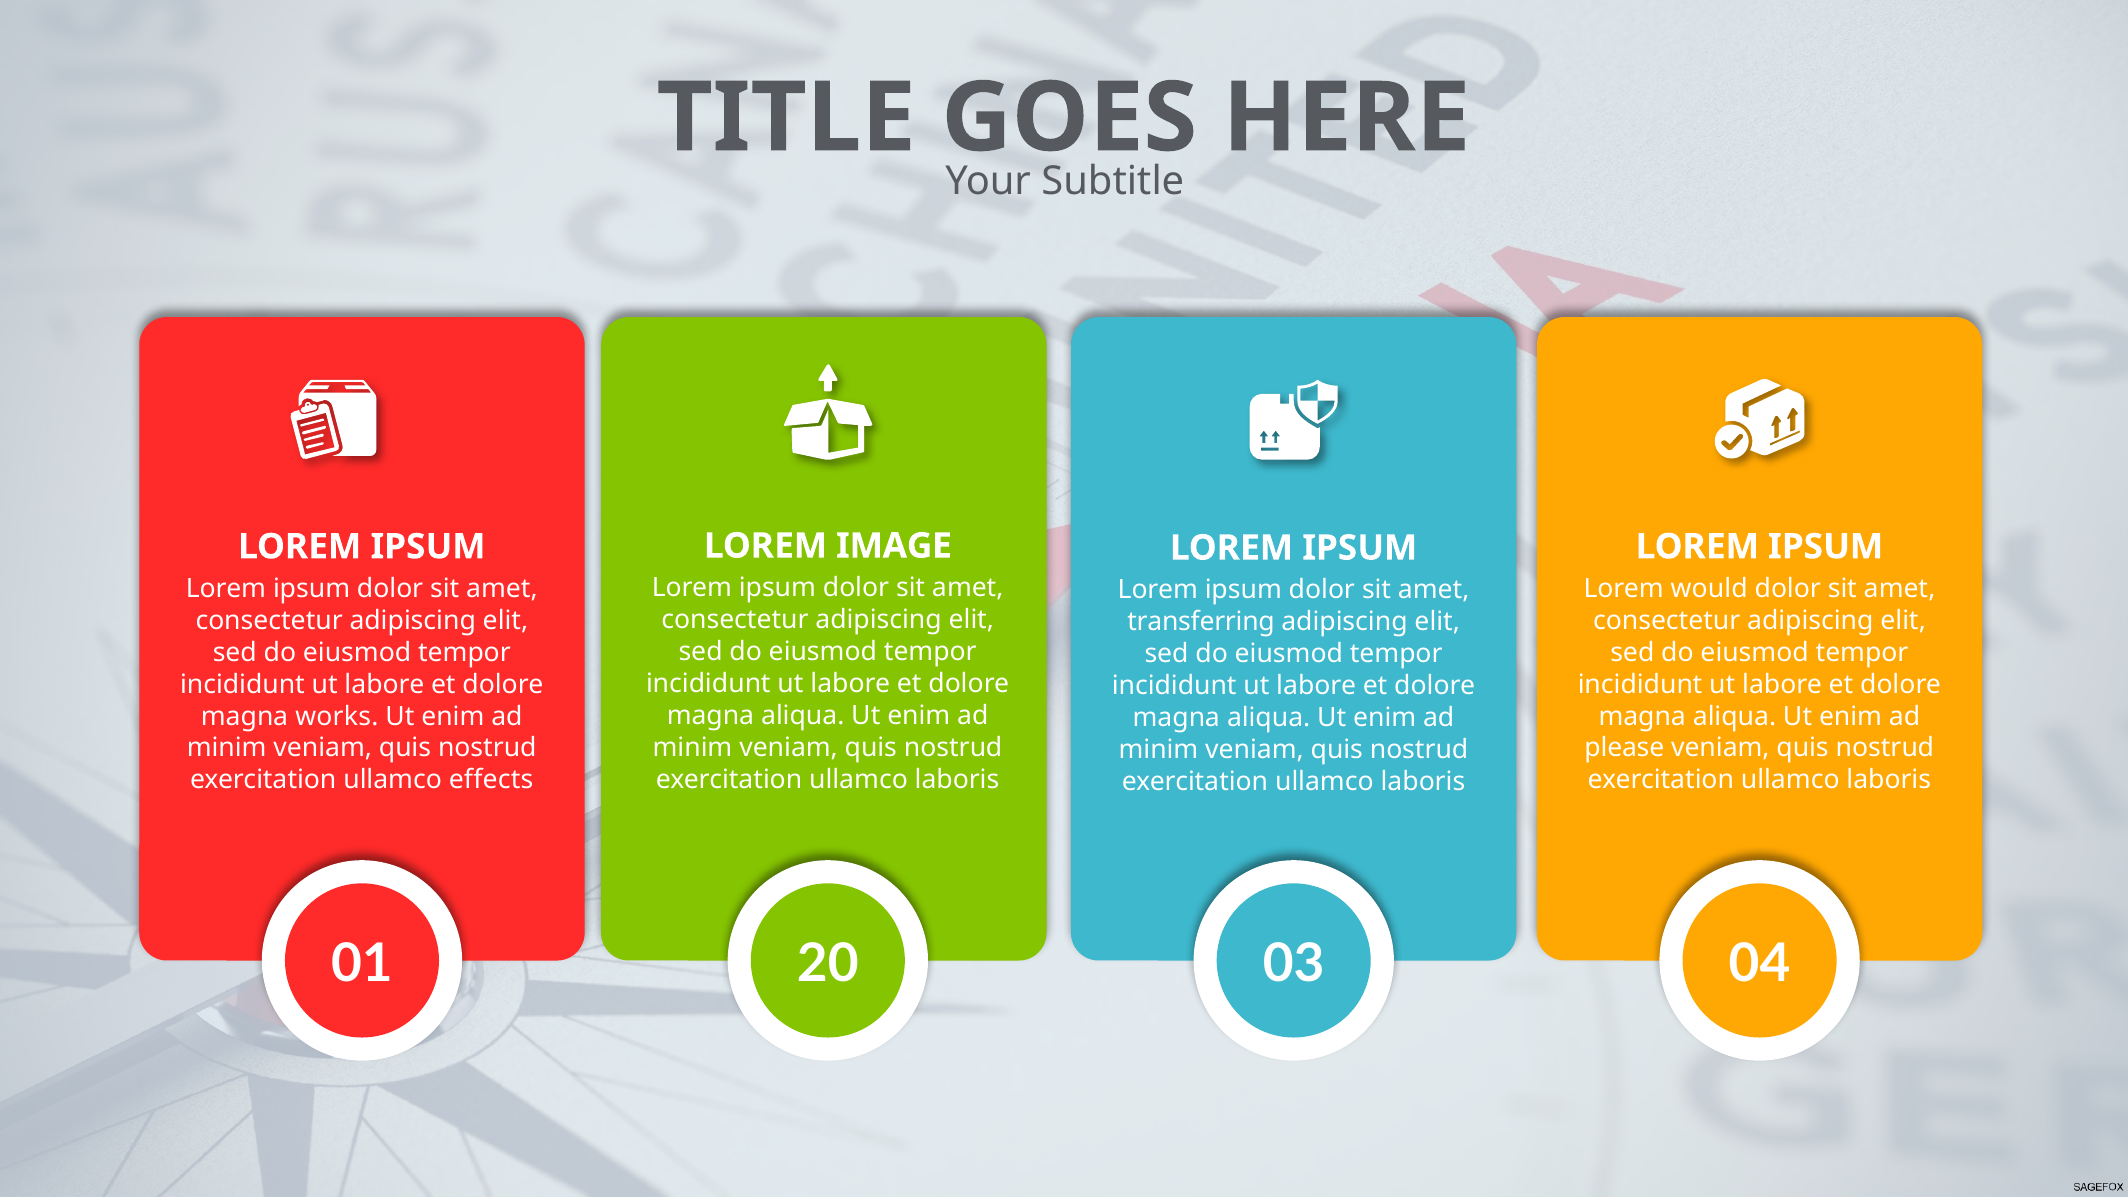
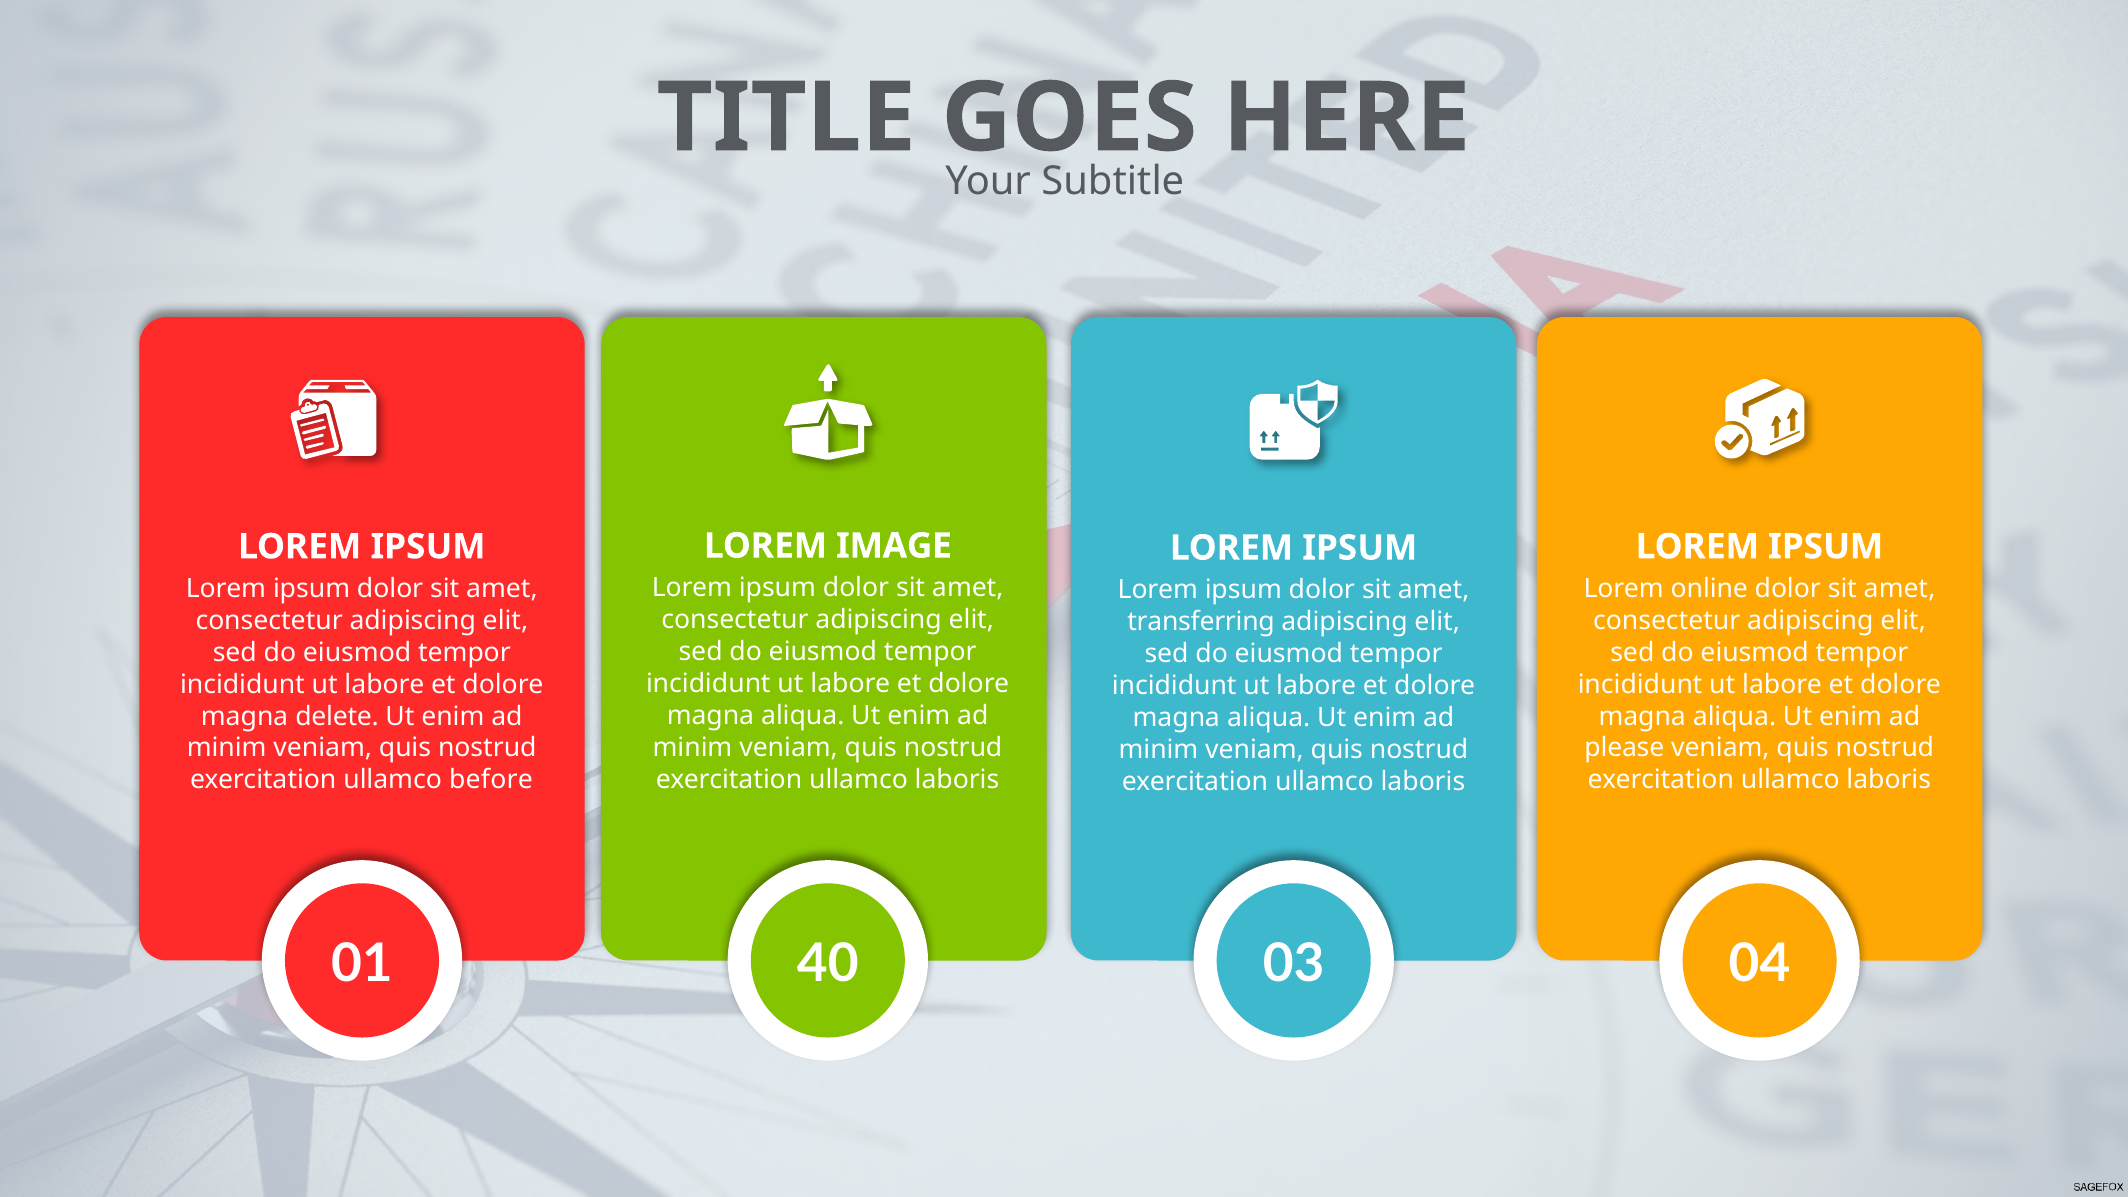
would: would -> online (1709, 589)
works: works -> delete (337, 716)
effects: effects -> before (491, 780)
20: 20 -> 40 (828, 964)
